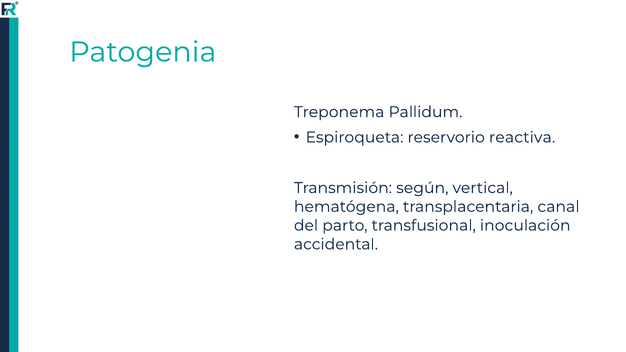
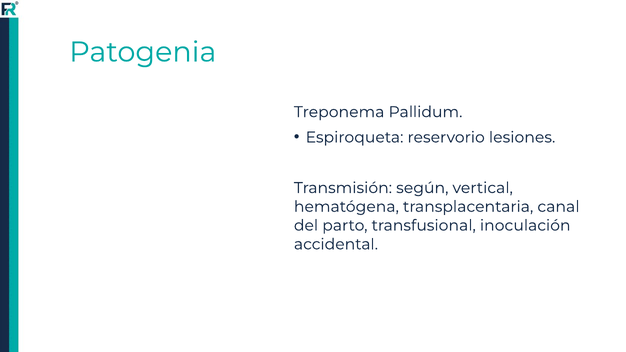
reactiva: reactiva -> lesiones (522, 137)
